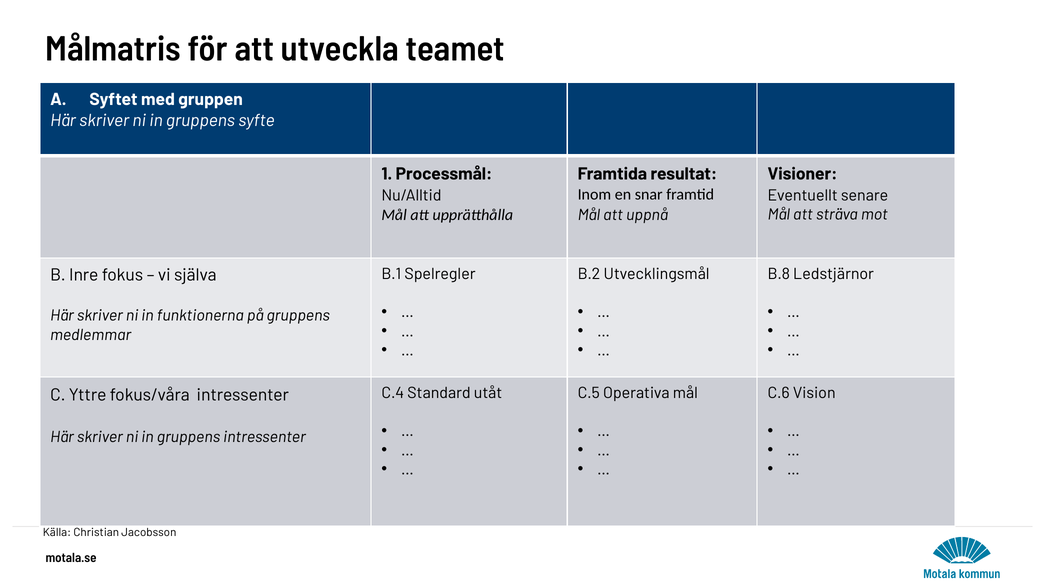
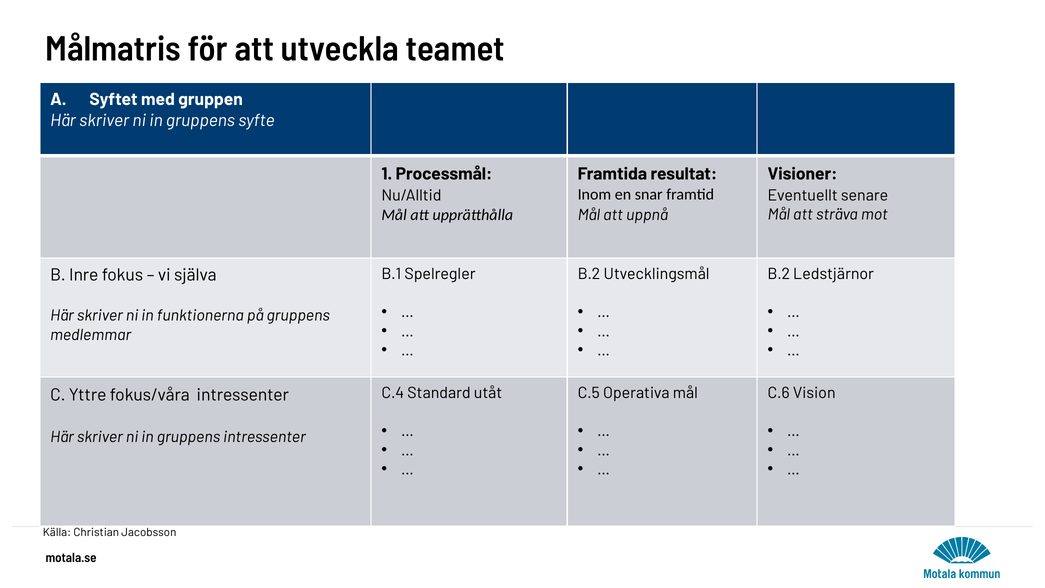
B.8: B.8 -> B.2 (779, 274)
